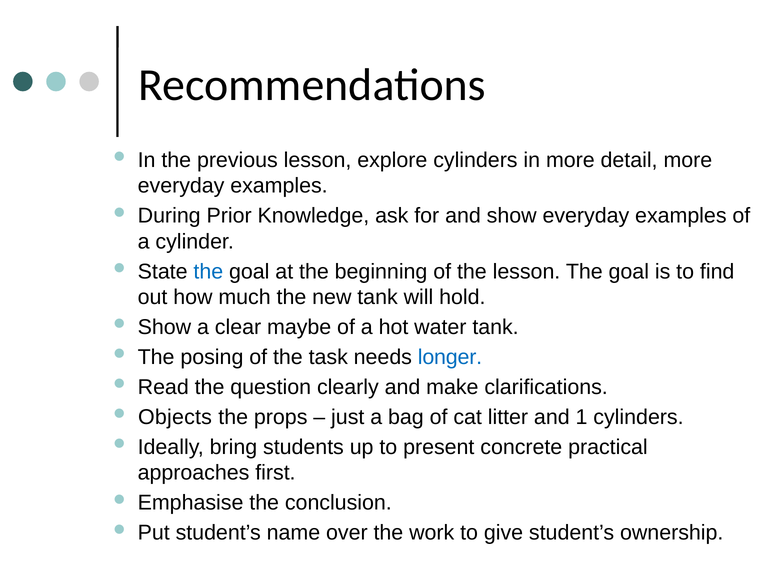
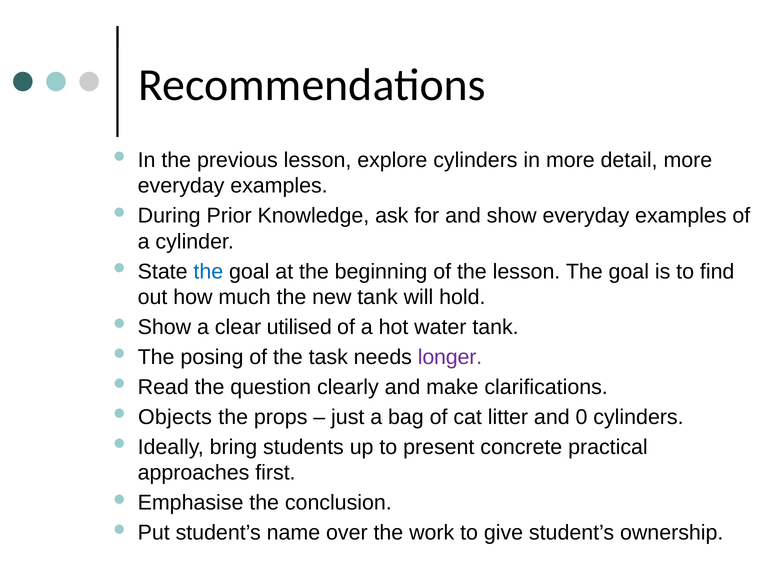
maybe: maybe -> utilised (299, 327)
longer colour: blue -> purple (450, 357)
1: 1 -> 0 (582, 417)
